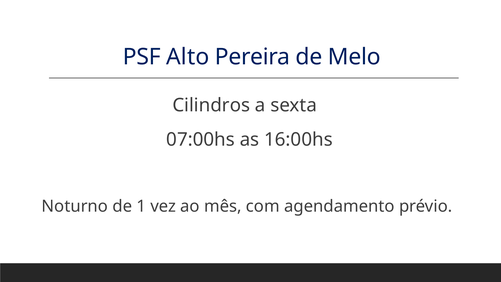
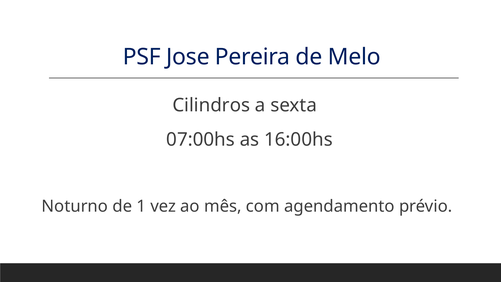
Alto: Alto -> Jose (188, 57)
